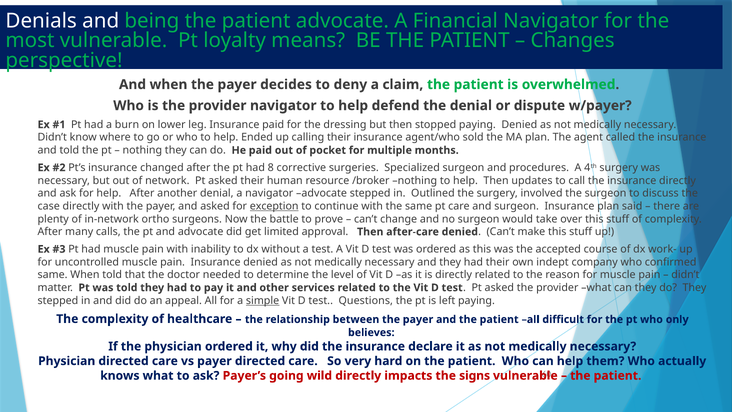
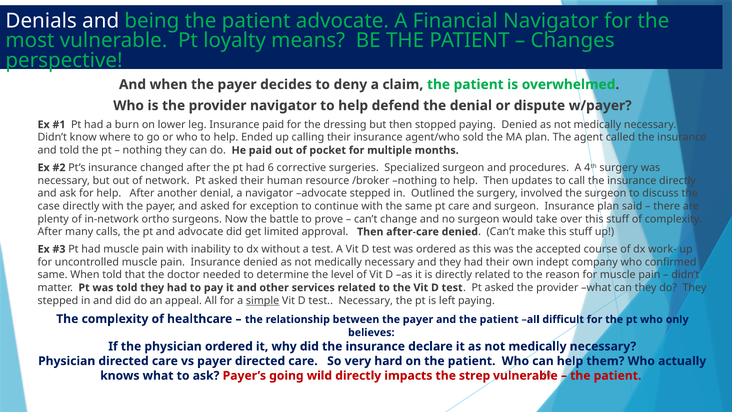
8: 8 -> 6 (271, 168)
exception underline: present -> none (274, 206)
test Questions: Questions -> Necessary (366, 300)
signs: signs -> strep (475, 375)
